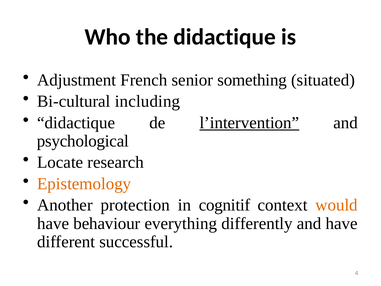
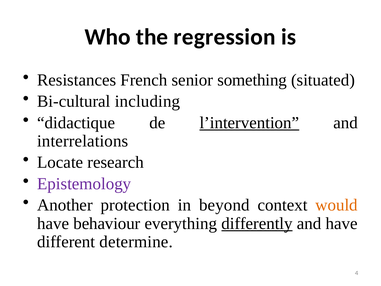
the didactique: didactique -> regression (225, 37)
Adjustment: Adjustment -> Resistances (77, 80)
psychological: psychological -> interrelations (83, 141)
Epistemology colour: orange -> purple (84, 184)
cognitif: cognitif -> beyond (224, 205)
differently underline: none -> present (257, 223)
successful: successful -> determine (136, 242)
